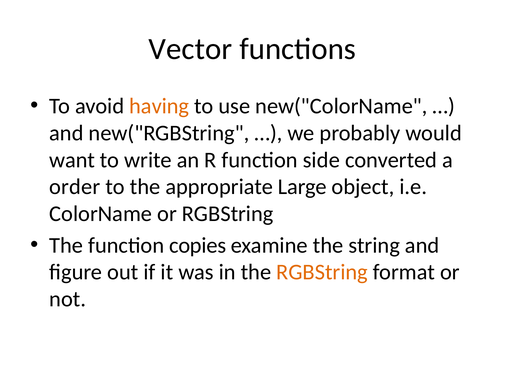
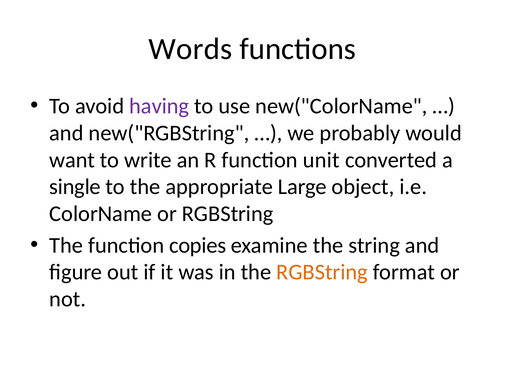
Vector: Vector -> Words (190, 49)
having colour: orange -> purple (159, 106)
side: side -> unit (321, 160)
order: order -> single (75, 187)
